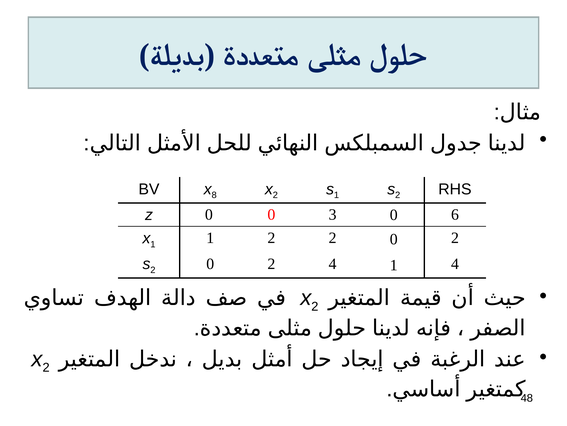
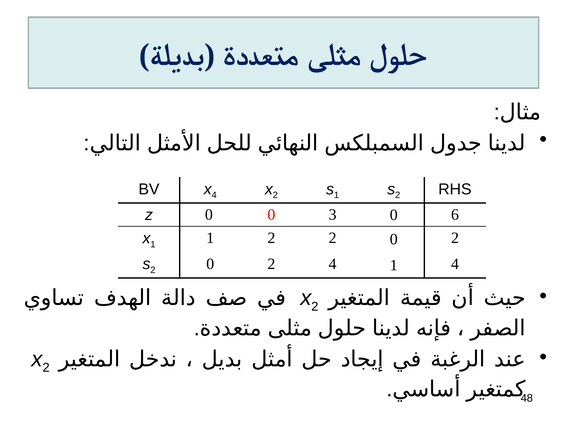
8: 8 -> 4 (214, 195)
